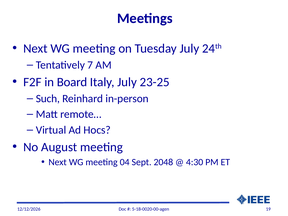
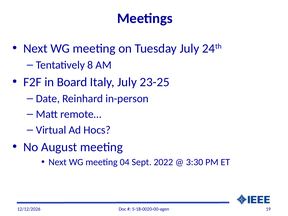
7: 7 -> 8 (90, 65)
Such: Such -> Date (48, 99)
2048: 2048 -> 2022 (163, 162)
4:30: 4:30 -> 3:30 (195, 162)
